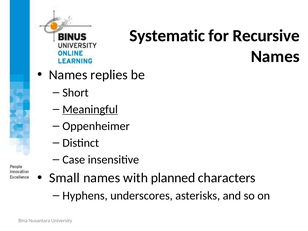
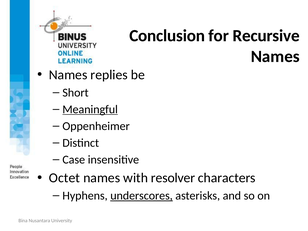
Systematic: Systematic -> Conclusion (167, 36)
Small: Small -> Octet (64, 178)
planned: planned -> resolver (173, 178)
underscores underline: none -> present (142, 196)
